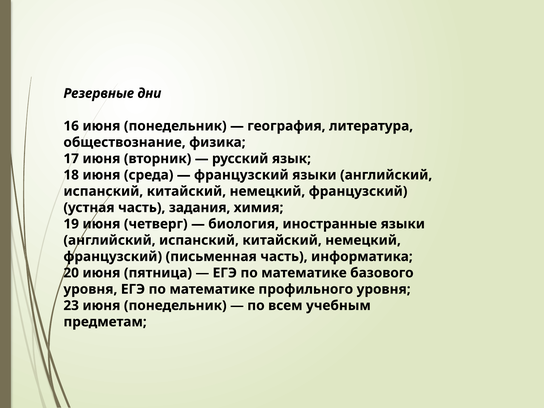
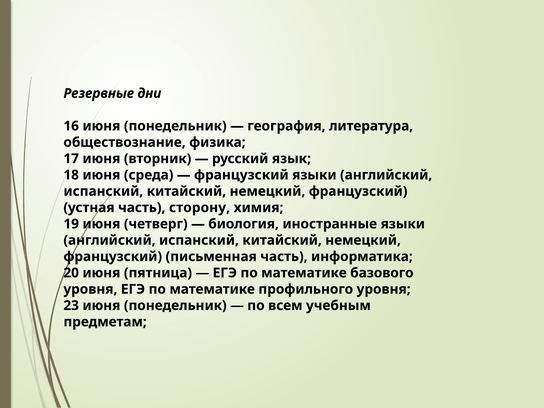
задания: задания -> сторону (200, 208)
